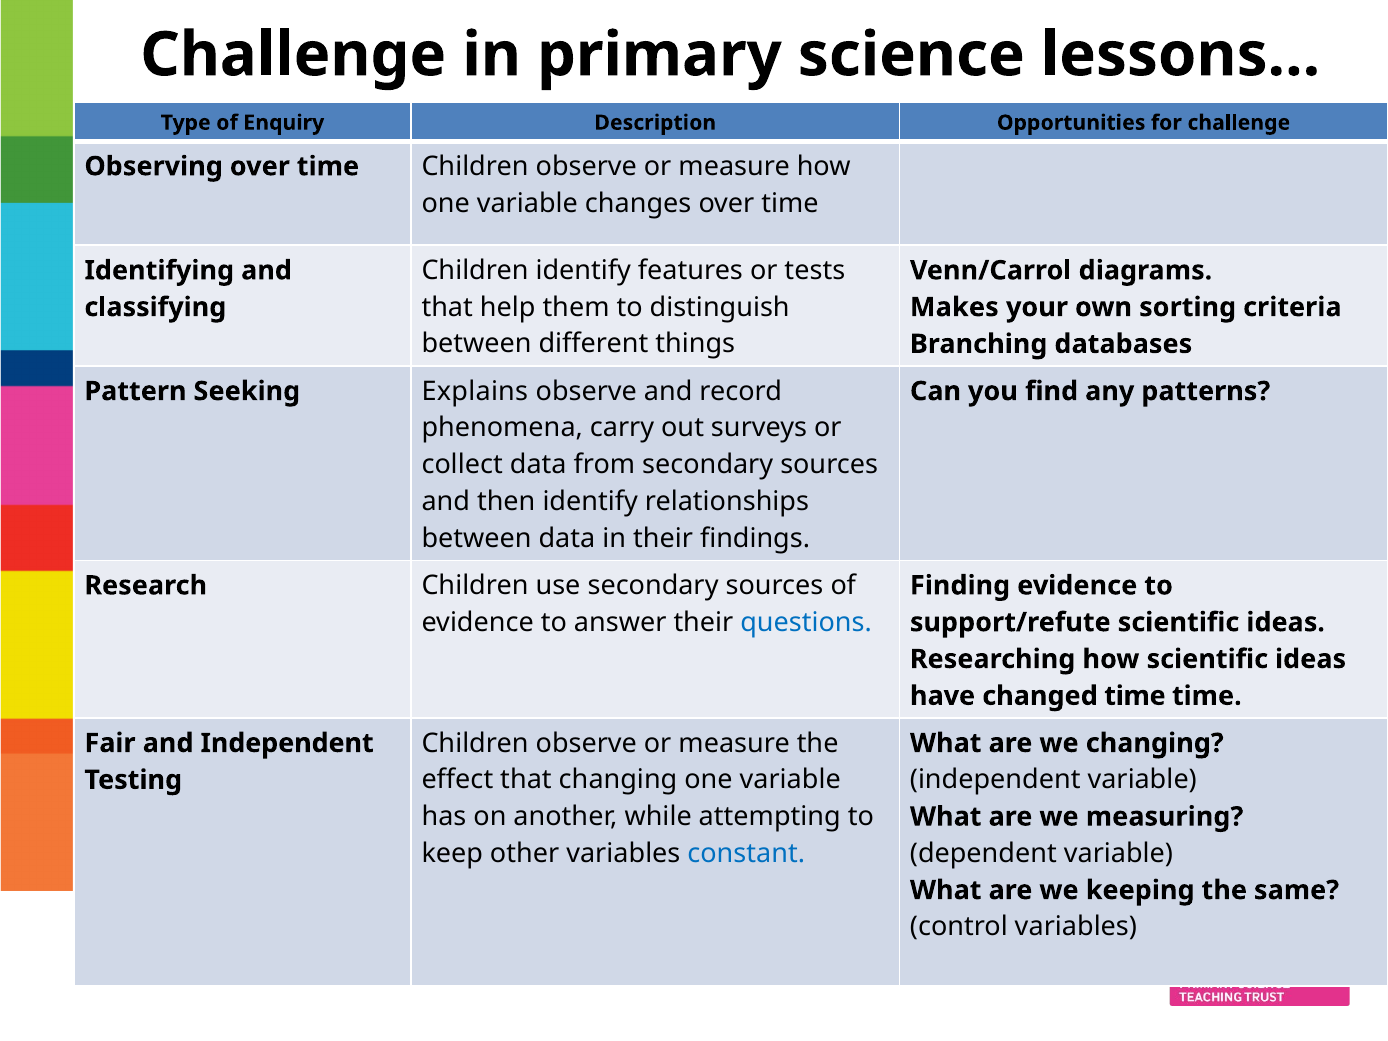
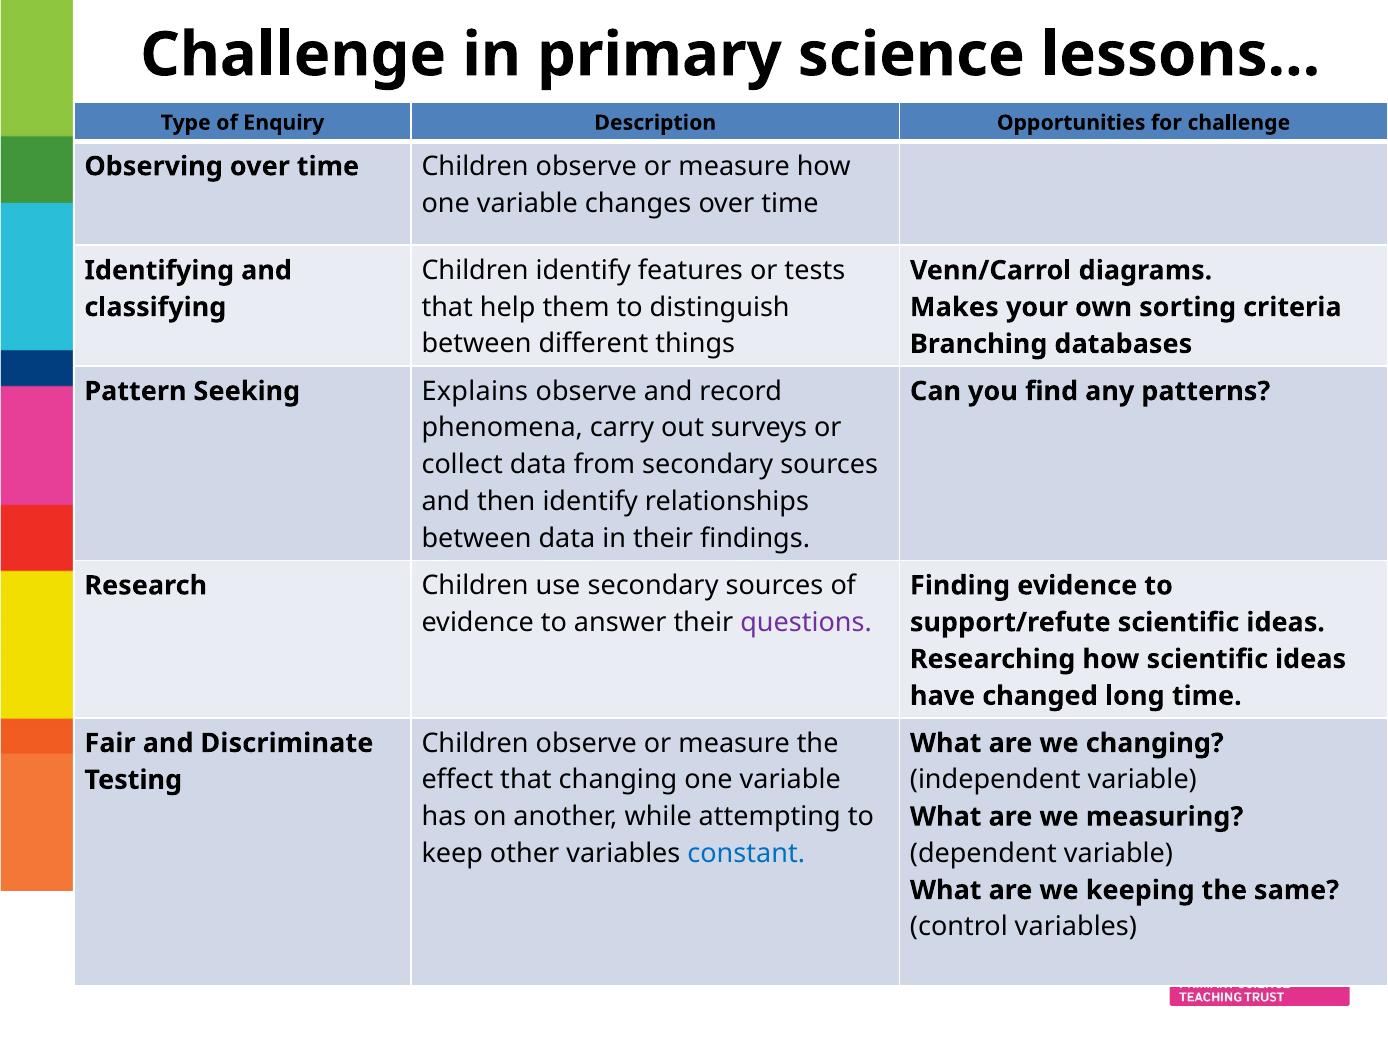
questions colour: blue -> purple (806, 622)
changed time: time -> long (1135, 696)
and Independent: Independent -> Discriminate (287, 743)
